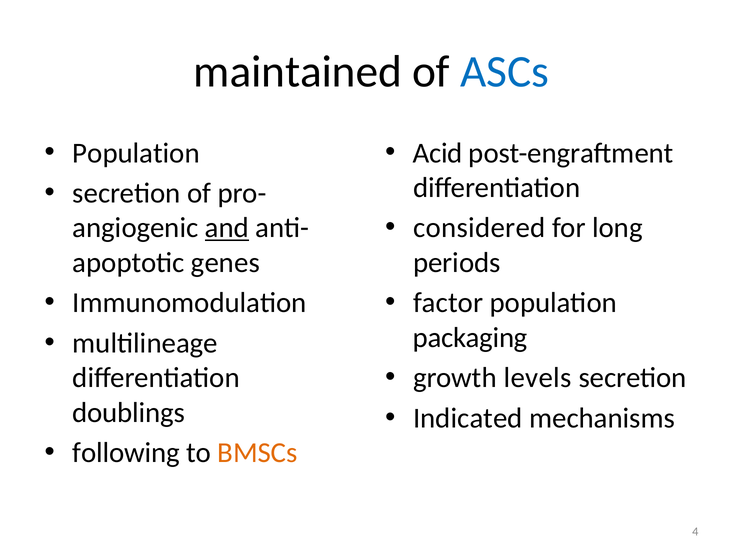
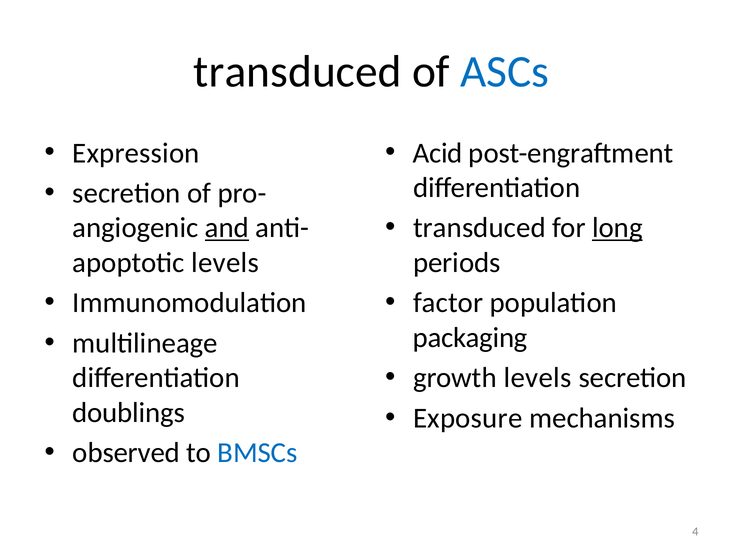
maintained: maintained -> transduced (298, 72)
Population: Population -> Expression (136, 153)
considered: considered -> transduced (479, 228)
long underline: none -> present (617, 228)
genes: genes -> levels (225, 263)
Indicated: Indicated -> Exposure (468, 418)
following: following -> observed (126, 453)
BMSCs colour: orange -> blue (258, 453)
